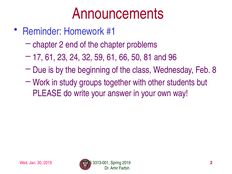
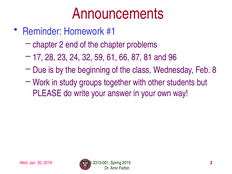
17 61: 61 -> 28 (50, 57)
50: 50 -> 87 (137, 57)
